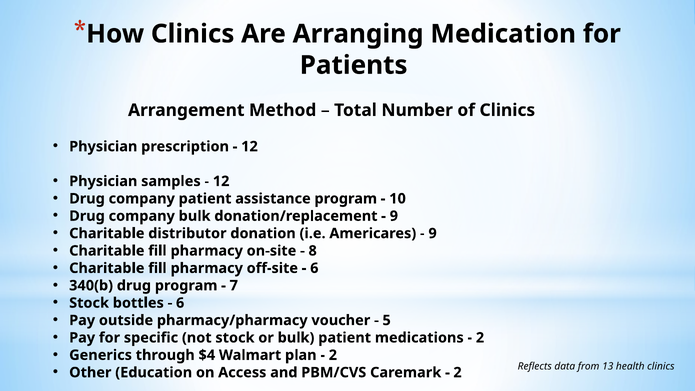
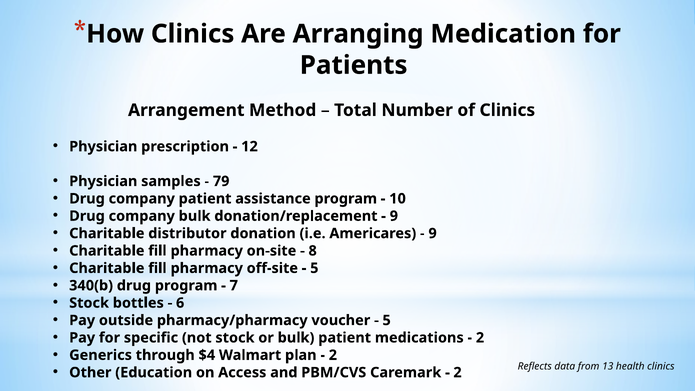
12: 12 -> 79 (221, 181)
6: 6 -> 5 (314, 268)
